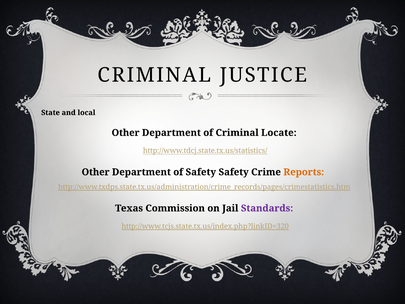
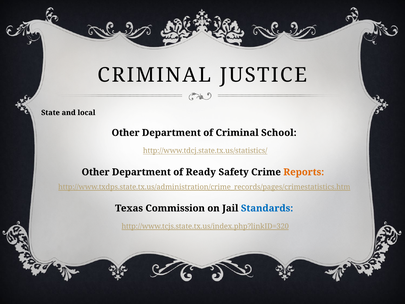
Locate: Locate -> School (279, 133)
of Safety: Safety -> Ready (201, 172)
Standards colour: purple -> blue (267, 208)
